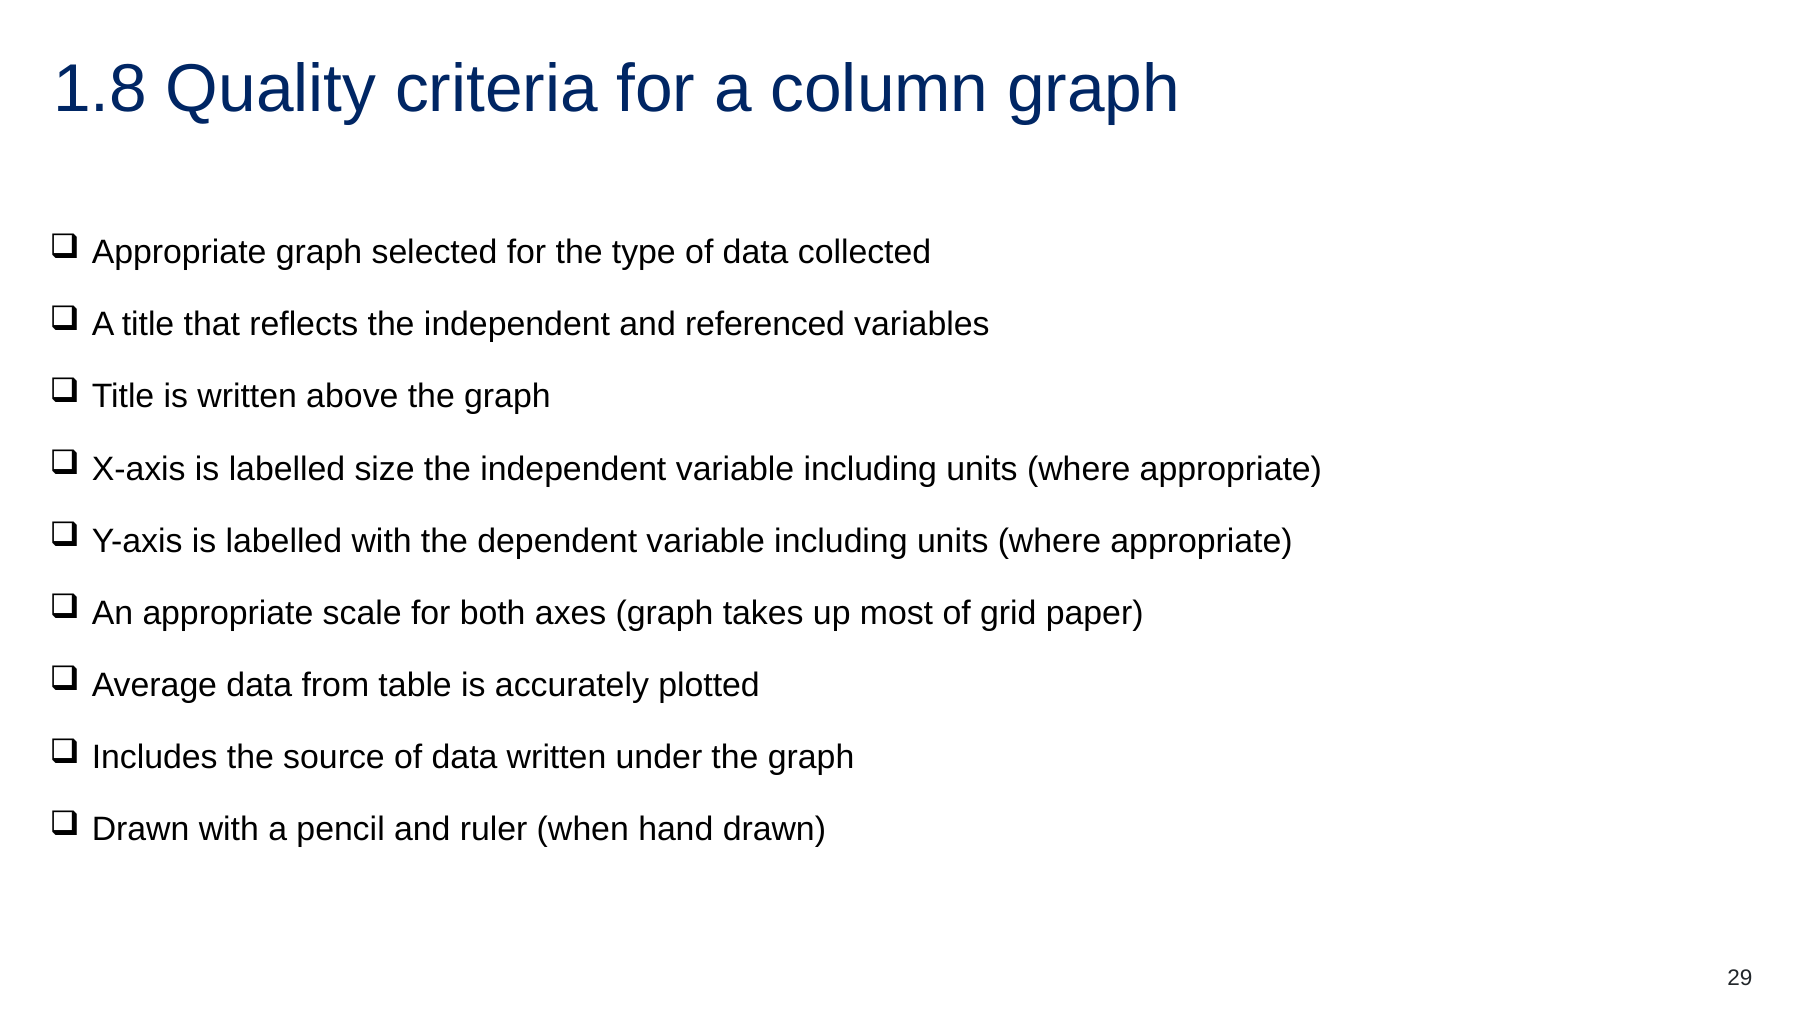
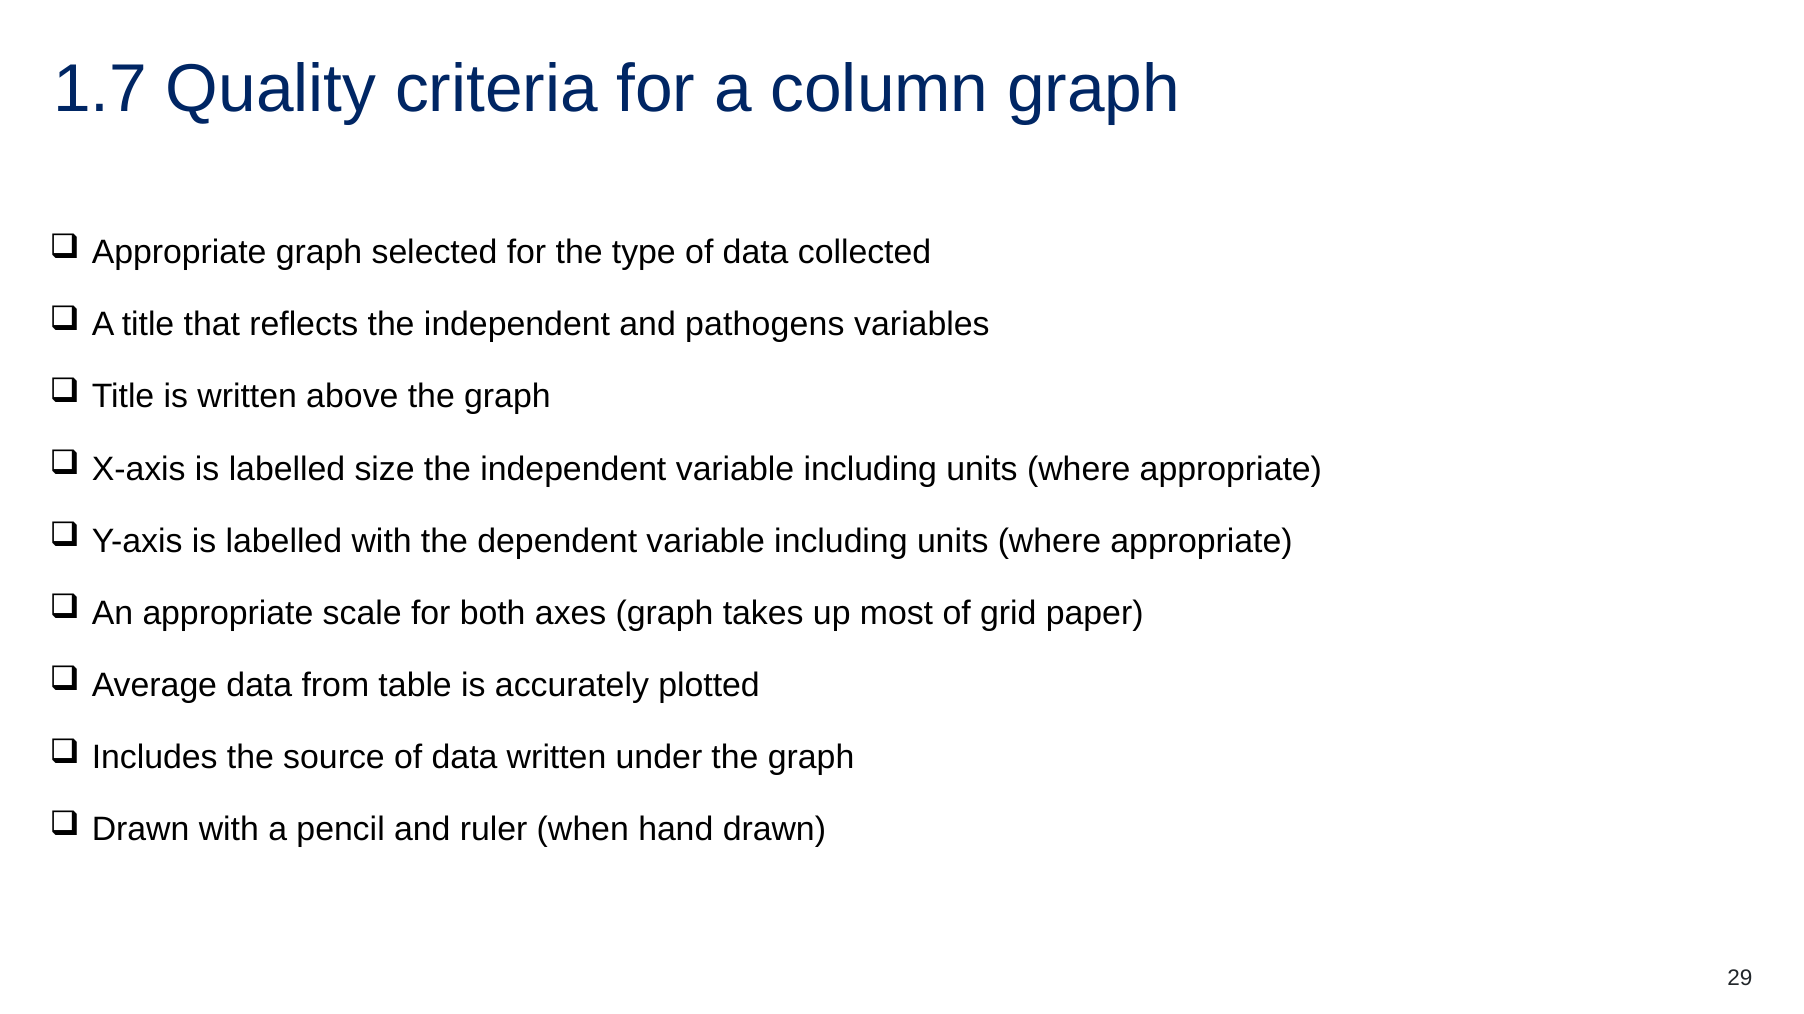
1.8: 1.8 -> 1.7 (100, 89)
referenced: referenced -> pathogens (765, 325)
